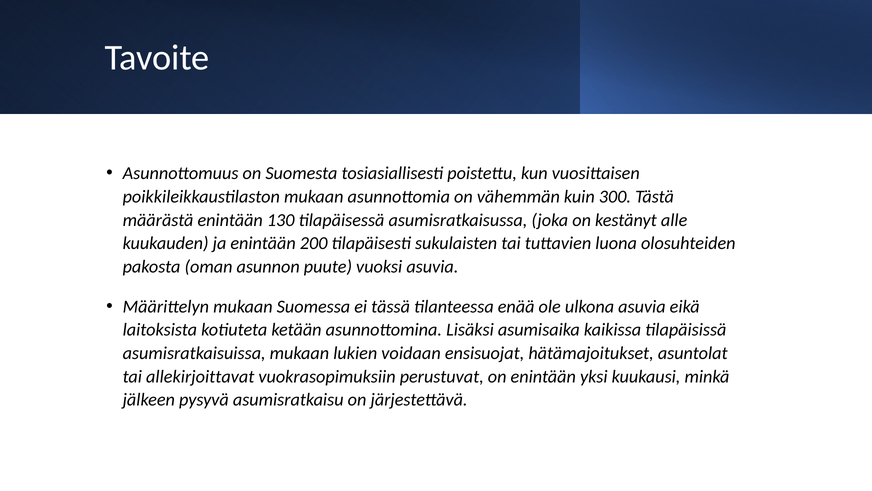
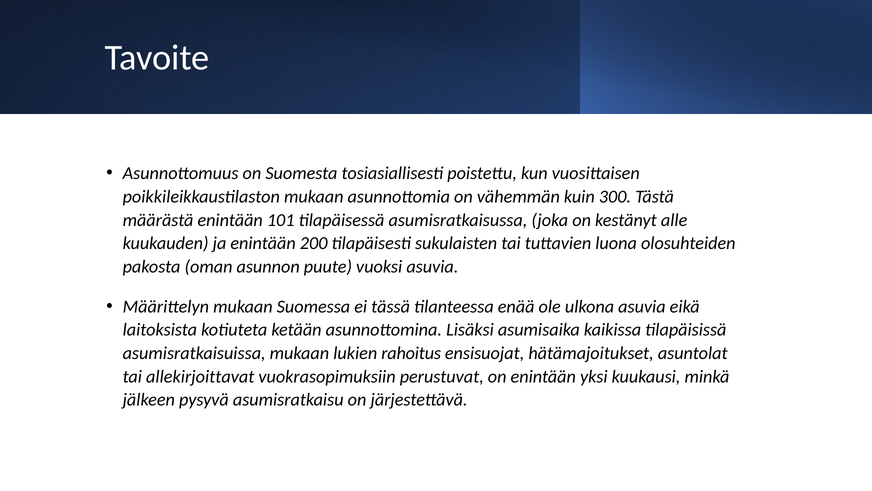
130: 130 -> 101 (281, 220)
voidaan: voidaan -> rahoitus (411, 353)
